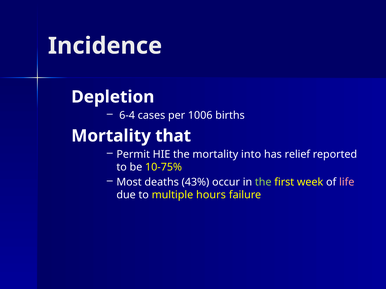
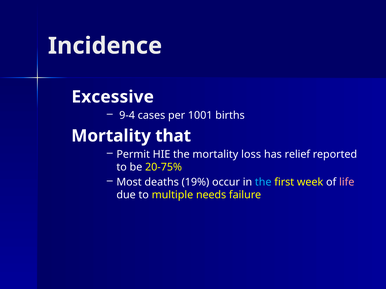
Depletion: Depletion -> Excessive (113, 97)
6-4: 6-4 -> 9-4 (127, 115)
1006: 1006 -> 1001 (200, 115)
into: into -> loss (251, 155)
10-75%: 10-75% -> 20-75% (164, 167)
43%: 43% -> 19% (195, 182)
the colour: light green -> light blue (263, 182)
hours: hours -> needs (211, 195)
